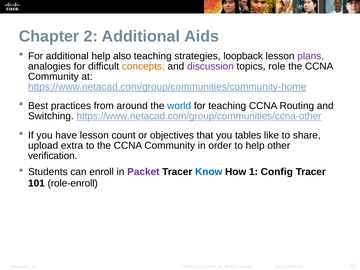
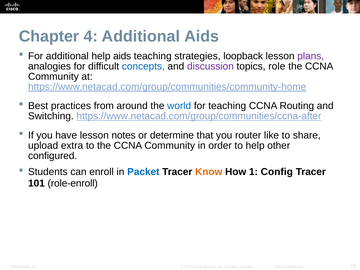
2: 2 -> 4 (91, 36)
help also: also -> aids (122, 56)
concepts colour: orange -> blue (143, 66)
https://www.netacad.com/group/communities/ccna-other: https://www.netacad.com/group/communities/ccna-other -> https://www.netacad.com/group/communities/ccna-after (199, 116)
count: count -> notes (124, 135)
objectives: objectives -> determine (172, 135)
tables: tables -> router (248, 135)
verification: verification -> configured (53, 156)
Packet colour: purple -> blue (143, 172)
Know colour: blue -> orange (209, 172)
